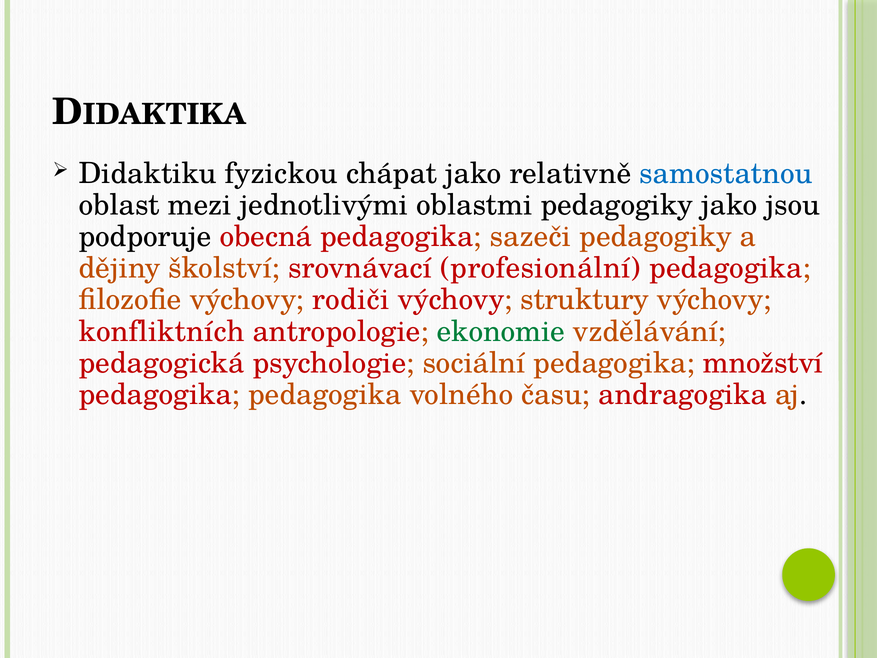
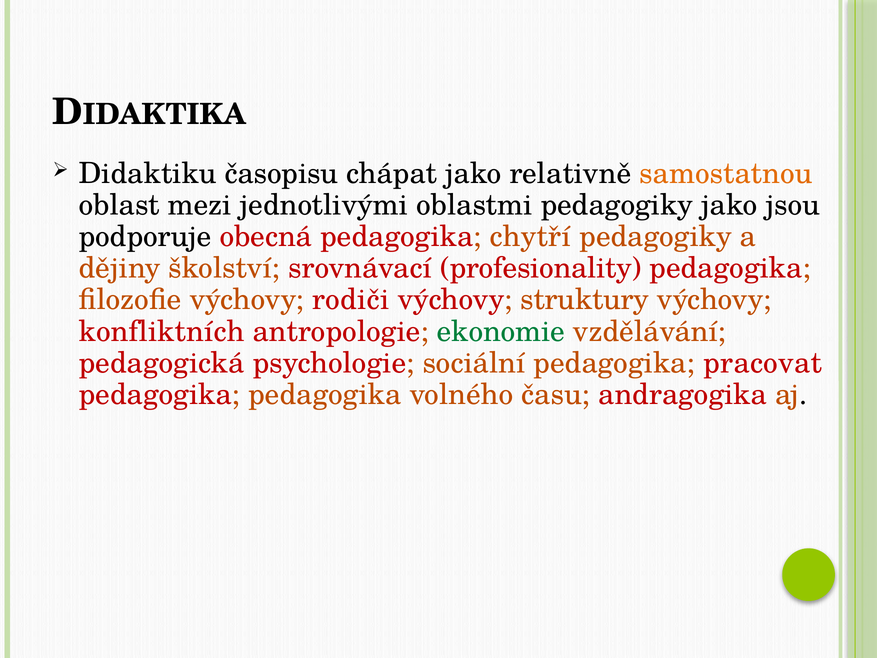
fyzickou: fyzickou -> časopisu (282, 173)
samostatnou colour: blue -> orange (726, 173)
sazeči: sazeči -> chytří (530, 237)
profesionální: profesionální -> profesionality (541, 268)
množství: množství -> pracovat (763, 363)
